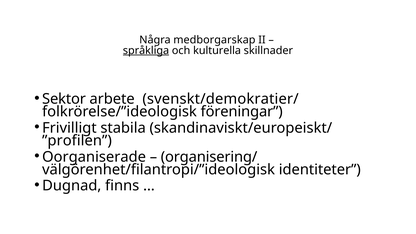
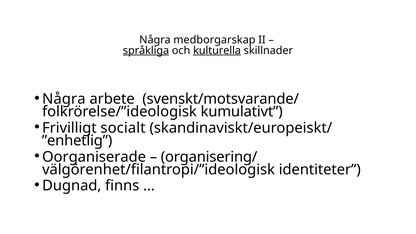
kulturella underline: none -> present (217, 50)
Sektor: Sektor -> Några (64, 99)
svenskt/demokratier/: svenskt/demokratier/ -> svenskt/motsvarande/ (221, 99)
föreningar: föreningar -> kumulativt (242, 112)
stabila: stabila -> socialt (123, 128)
”profilen: ”profilen -> ”enhetlig (77, 141)
